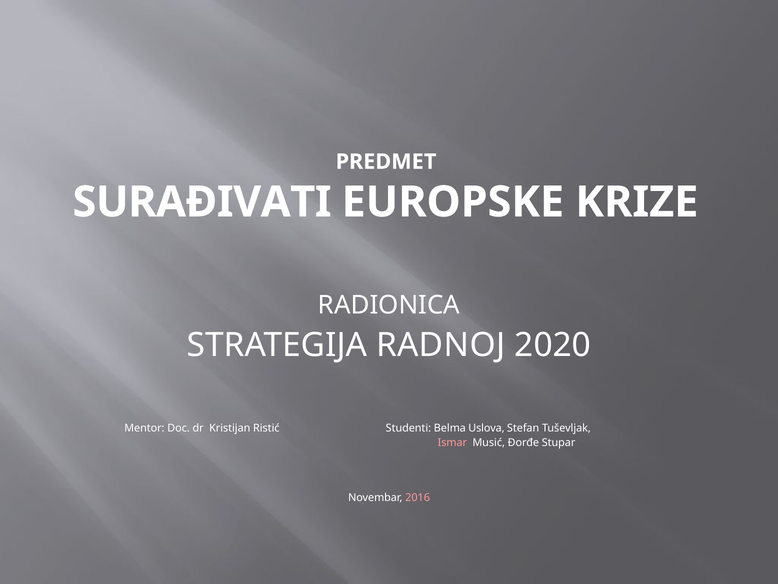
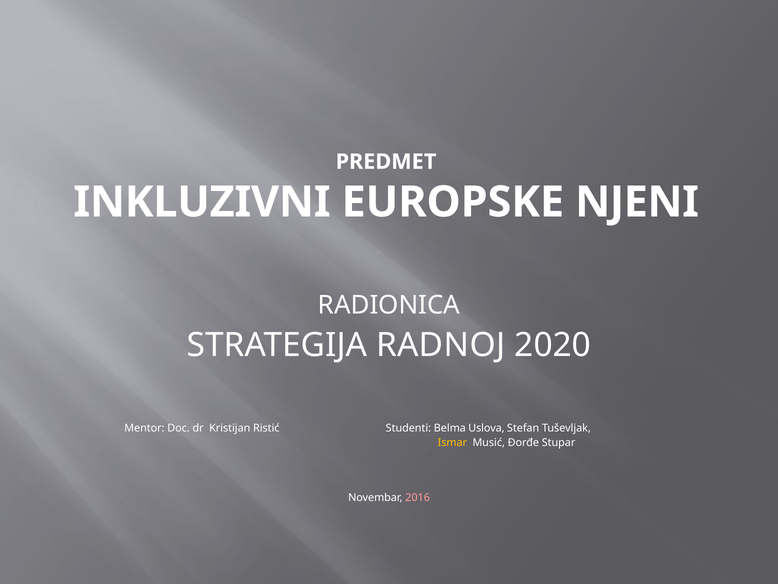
SURAĐIVATI: SURAĐIVATI -> INKLUZIVNI (202, 202)
KRIZE: KRIZE -> NJENI (637, 202)
Ismar colour: pink -> yellow (452, 442)
